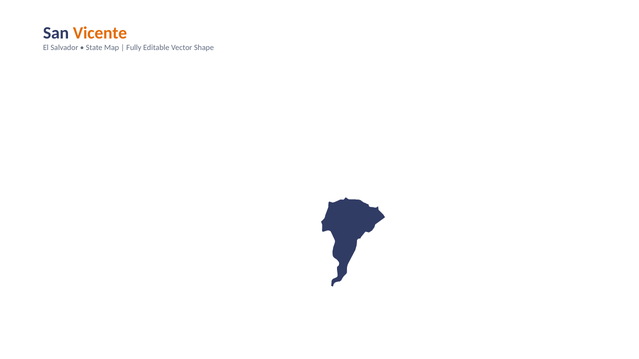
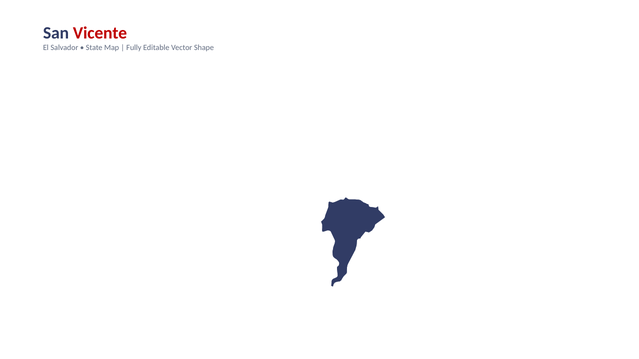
Vicente colour: orange -> red (100, 33)
